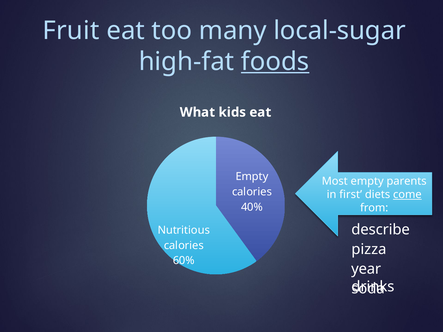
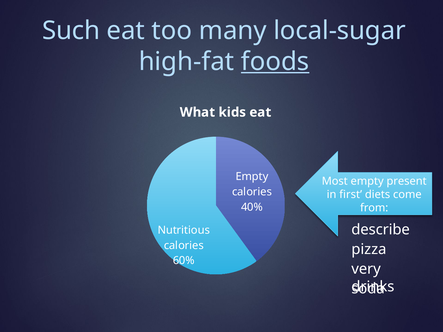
Fruit: Fruit -> Such (71, 31)
parents: parents -> present (407, 181)
come underline: present -> none (407, 195)
year: year -> very (366, 269)
